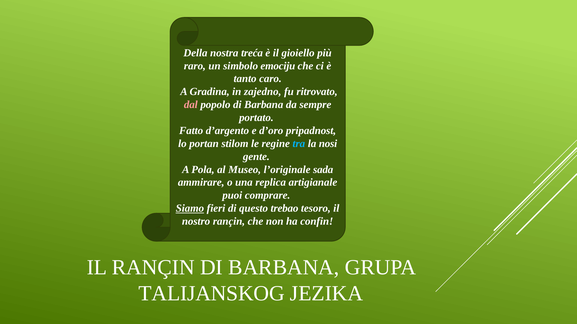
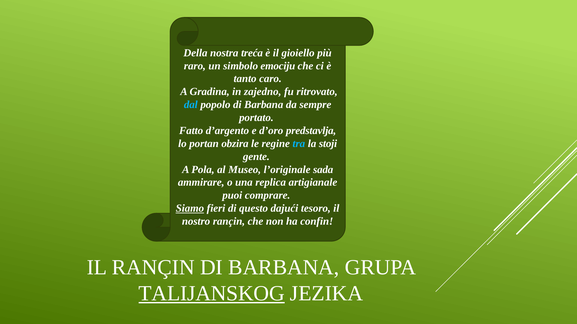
dal colour: pink -> light blue (191, 105)
pripadnost: pripadnost -> predstavlja (311, 131)
stilom: stilom -> obzira (235, 144)
nosi: nosi -> stoji (328, 144)
trebao: trebao -> dajući (284, 209)
TALIJANSKOG underline: none -> present (212, 294)
